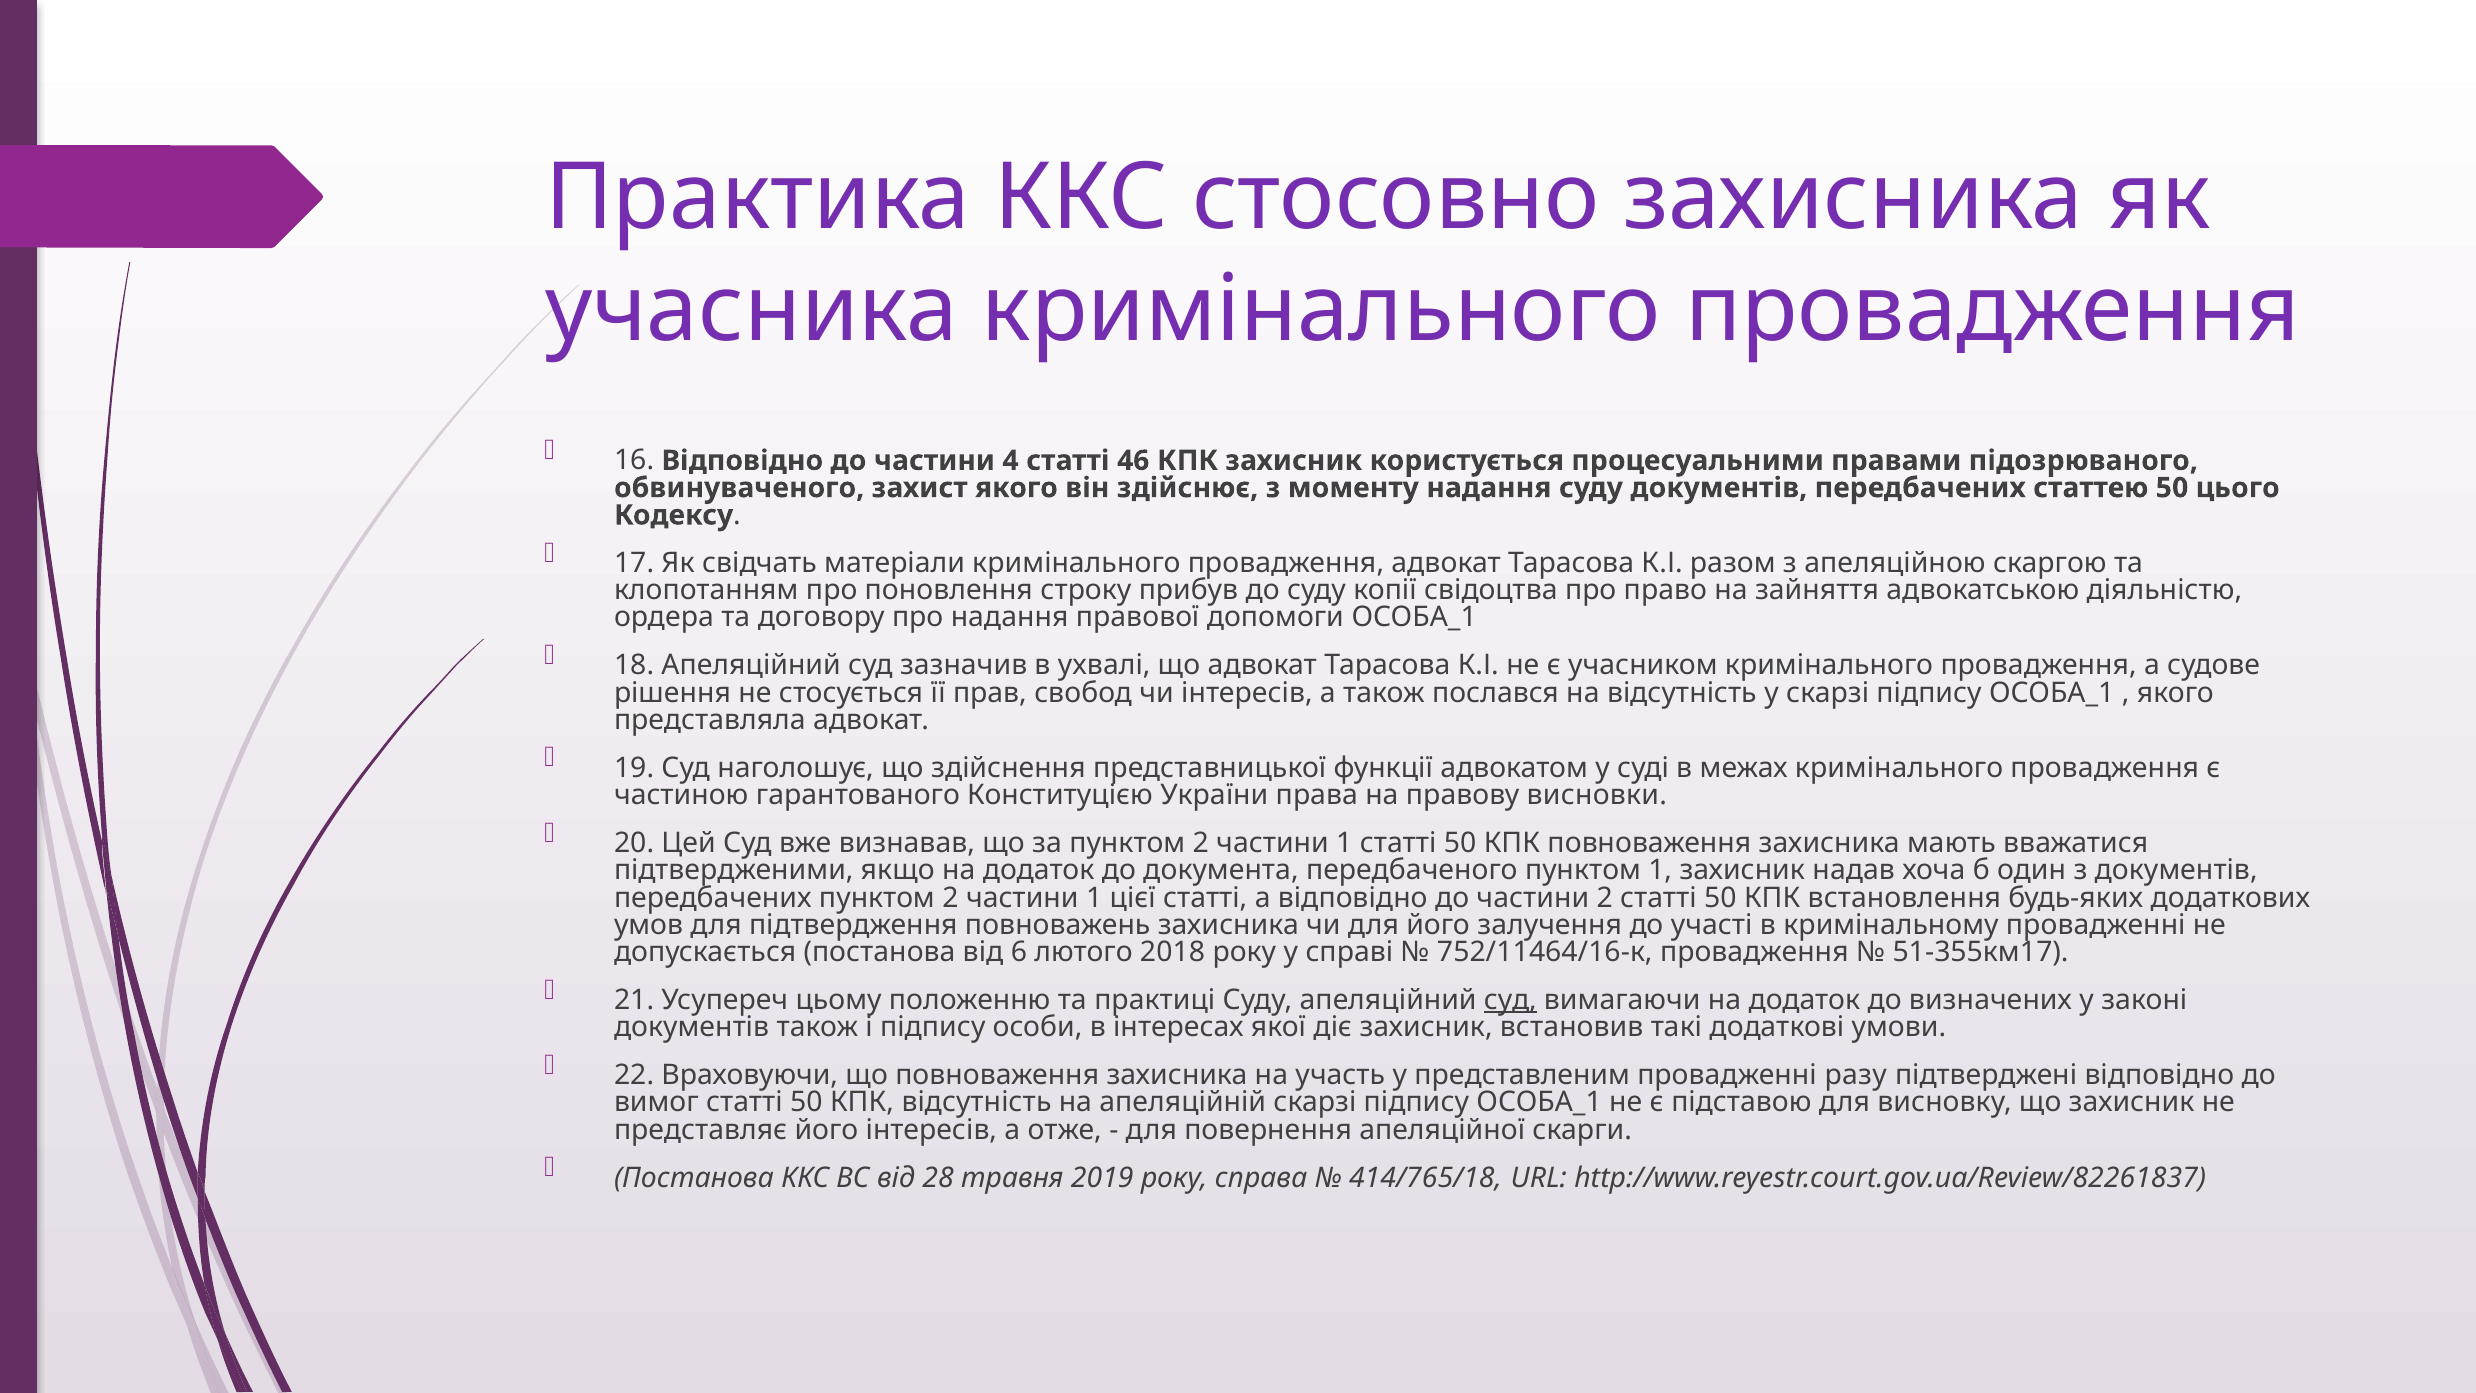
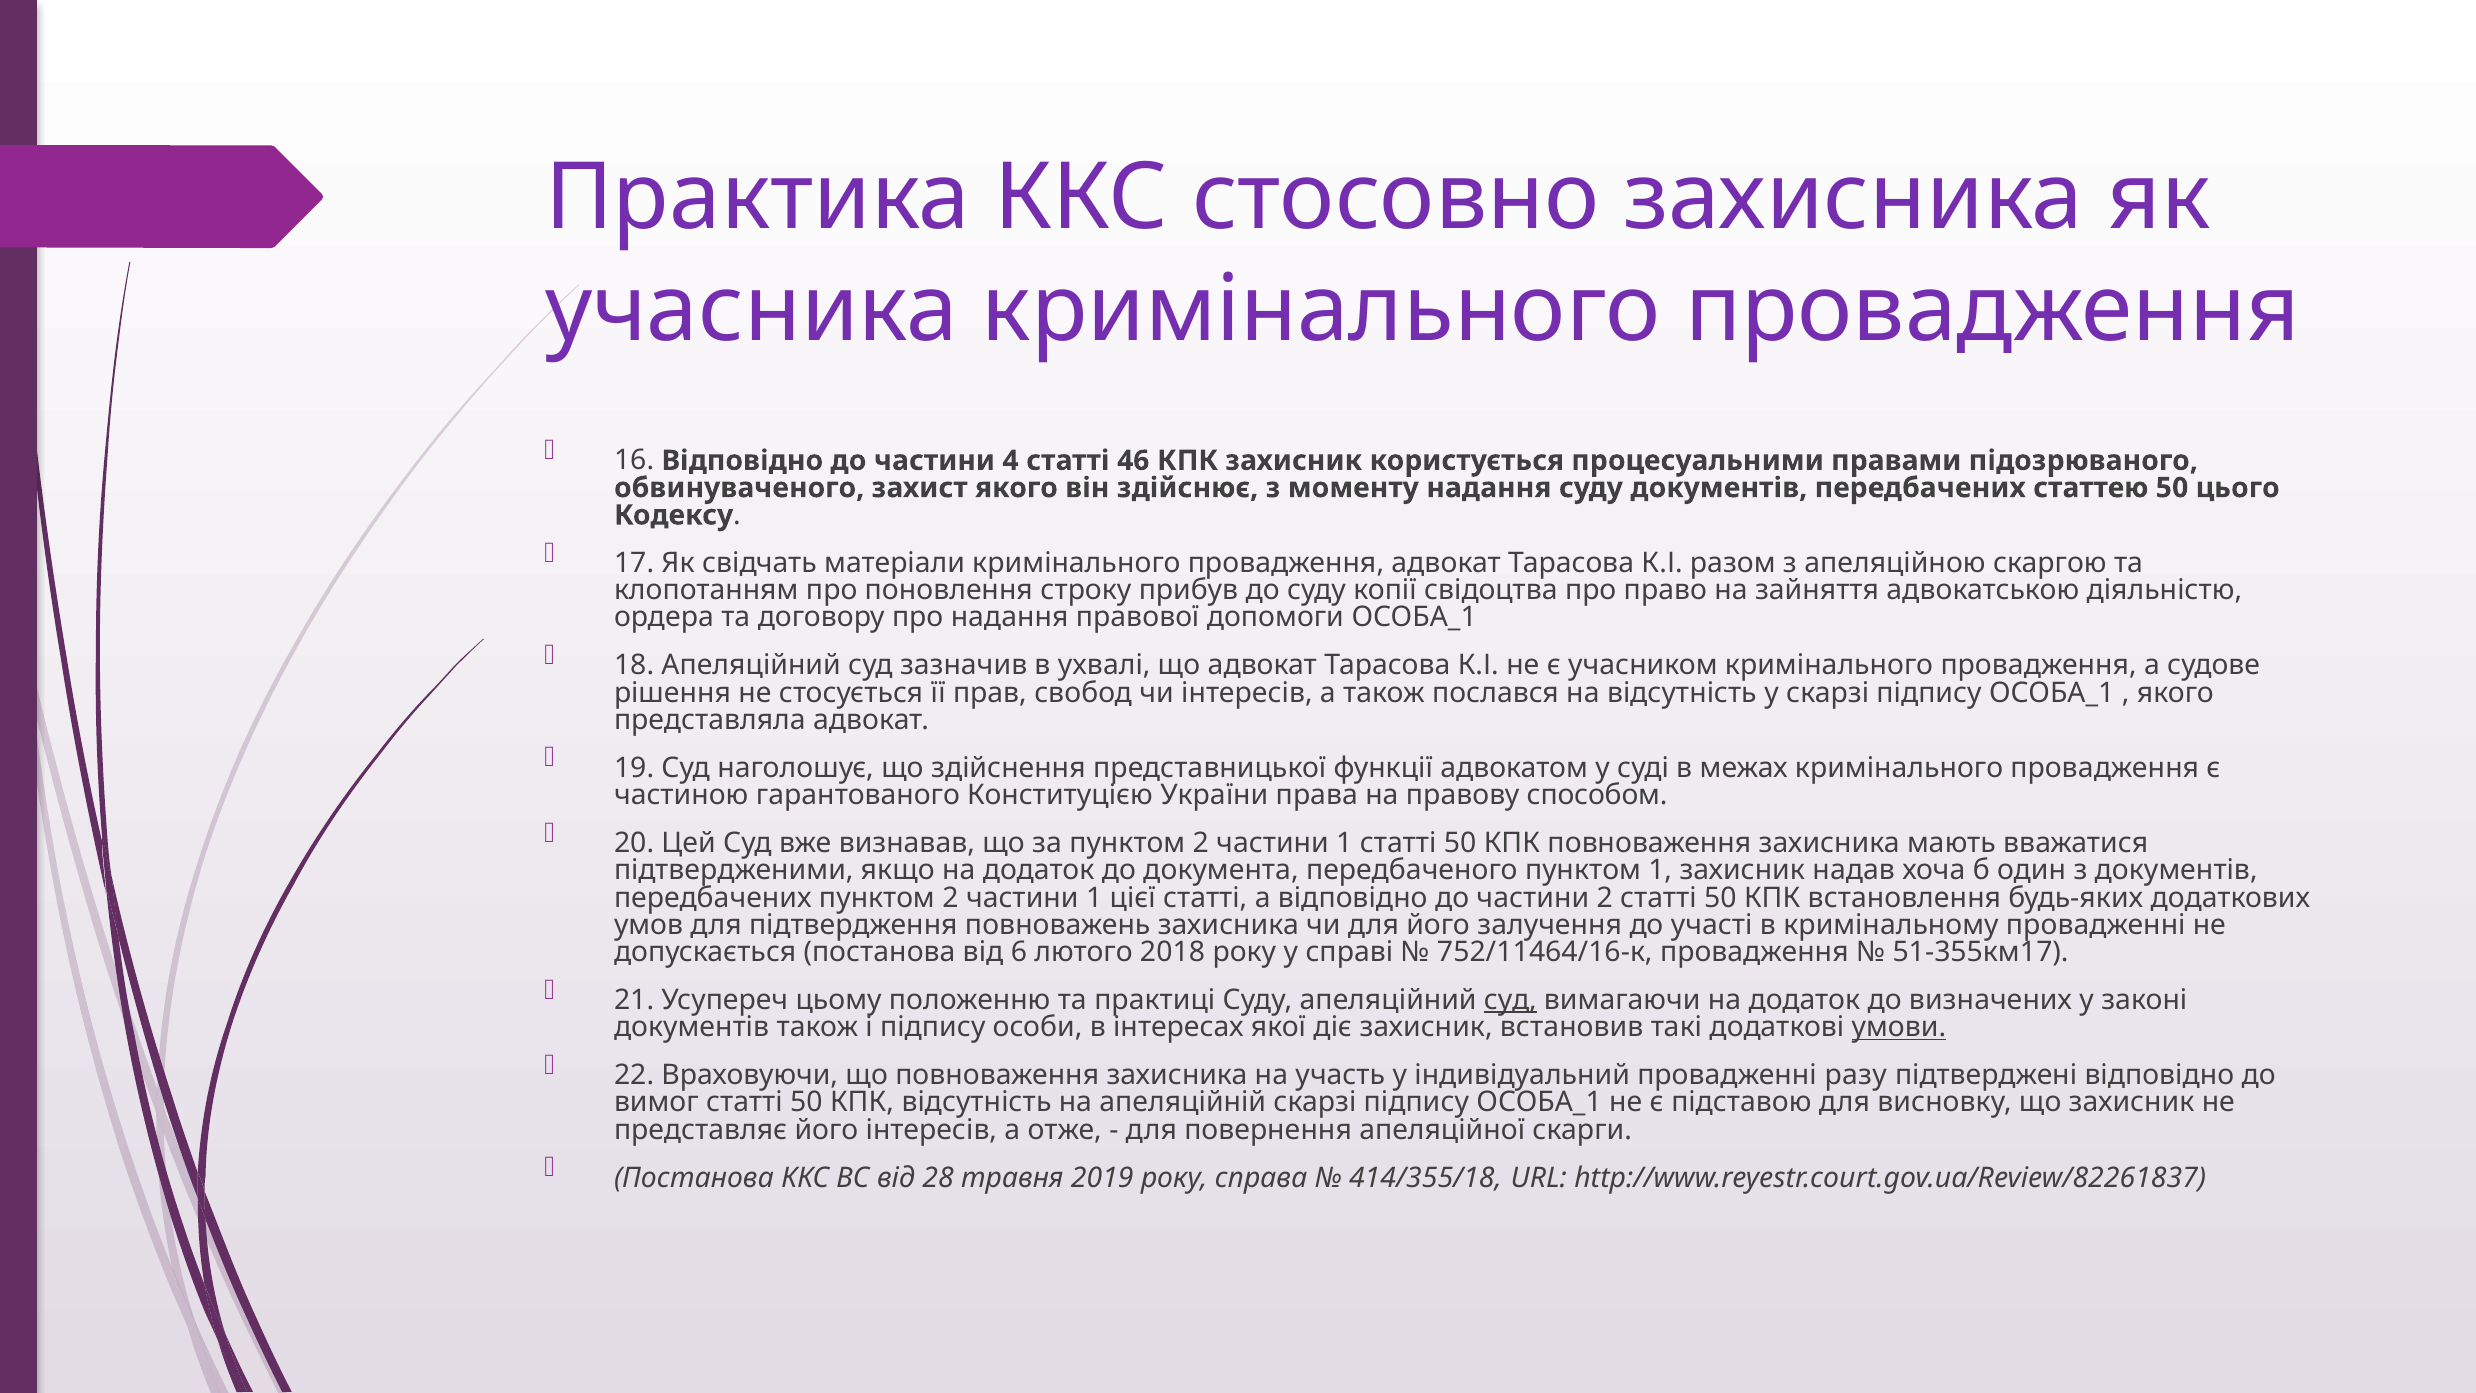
висновки: висновки -> способом (1597, 795)
умови underline: none -> present (1899, 1027)
представленим: представленим -> індивідуальний (1522, 1075)
414/765/18: 414/765/18 -> 414/355/18 (1425, 1177)
